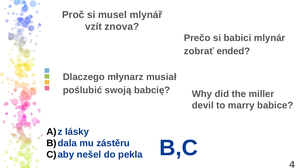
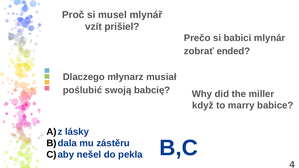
znova: znova -> prišiel (122, 27)
devil: devil -> když (203, 105)
